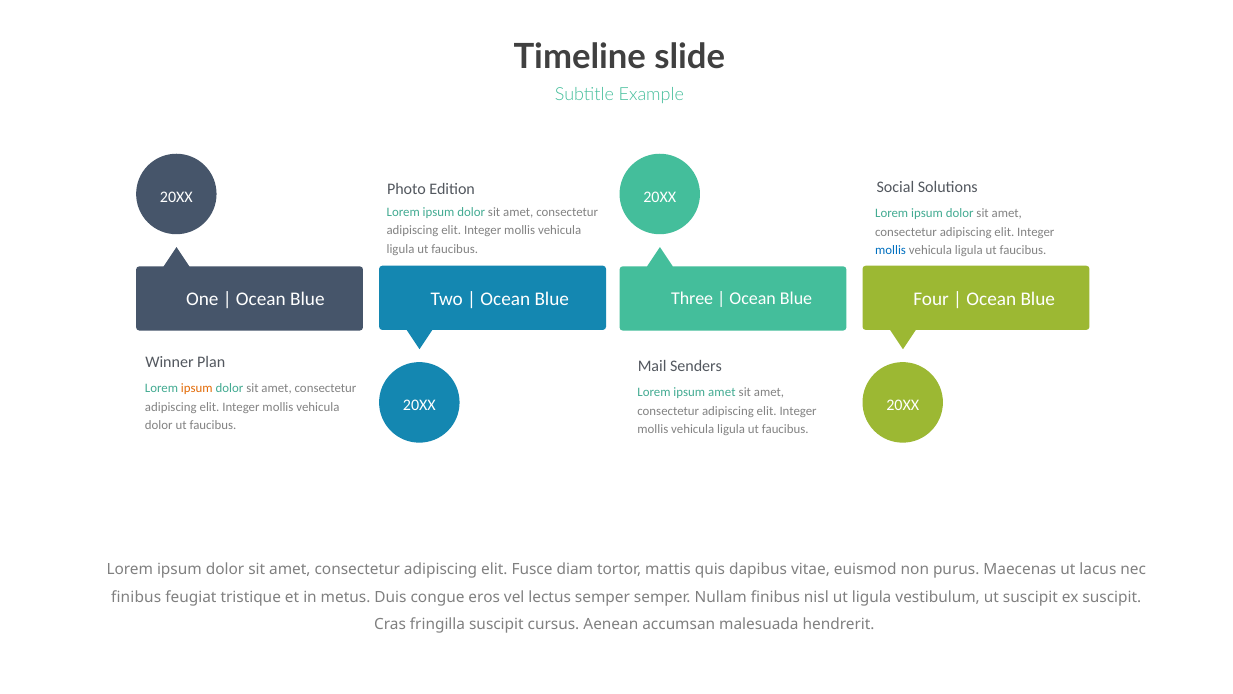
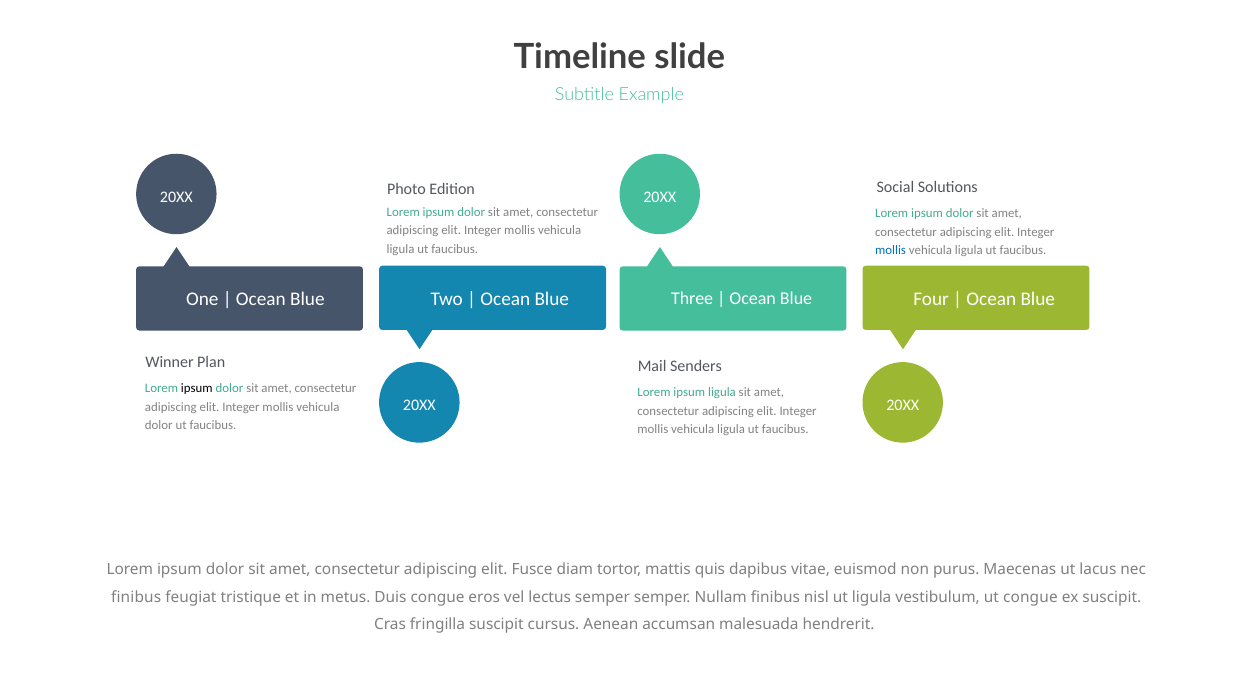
ipsum colour: orange -> black (197, 388)
ipsum amet: amet -> ligula (722, 392)
ut suscipit: suscipit -> congue (1030, 596)
